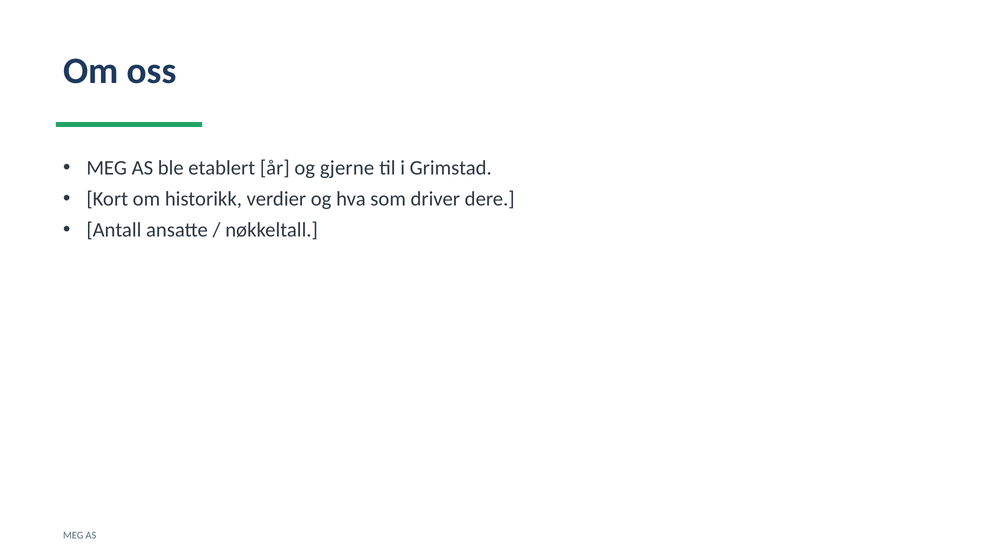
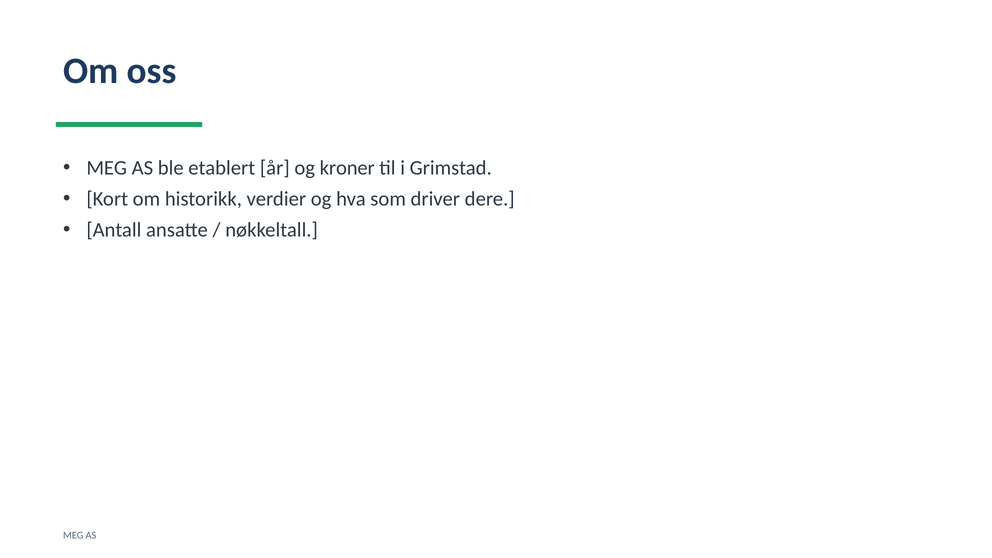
gjerne: gjerne -> kroner (347, 168)
